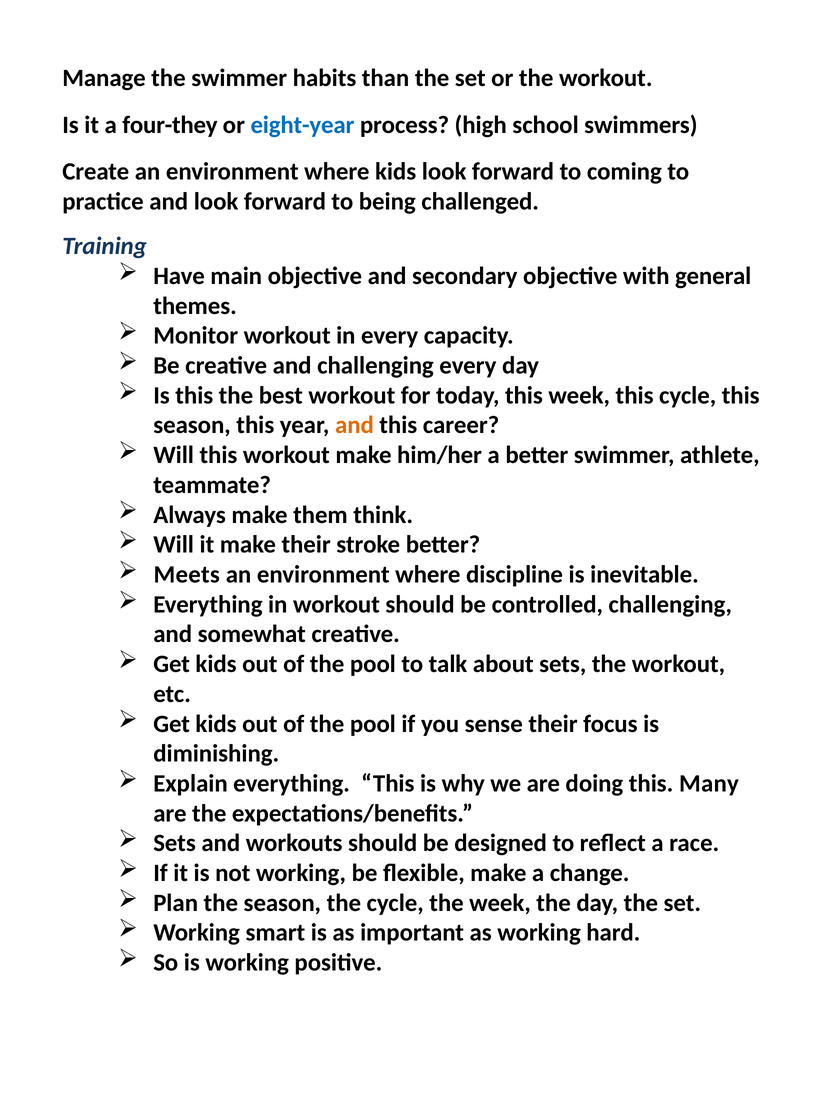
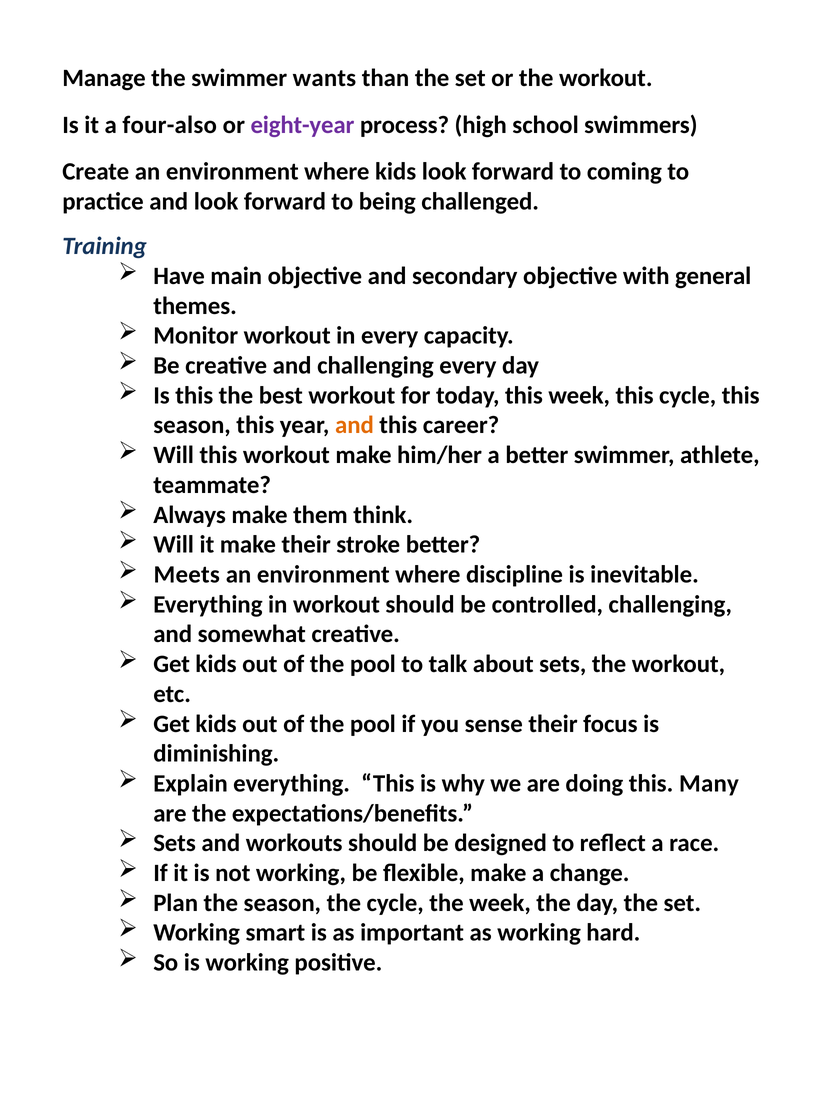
habits: habits -> wants (324, 78)
four-they: four-they -> four-also (170, 125)
eight-year colour: blue -> purple (302, 125)
